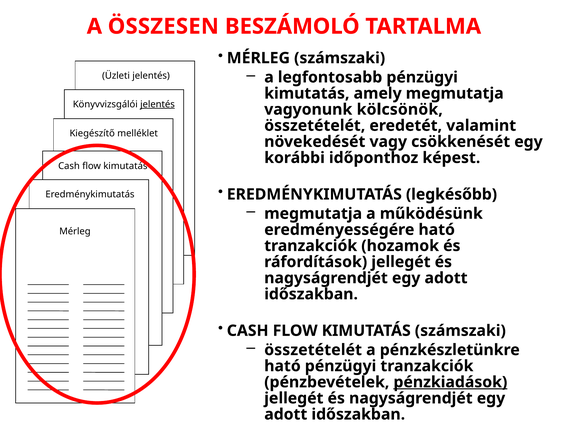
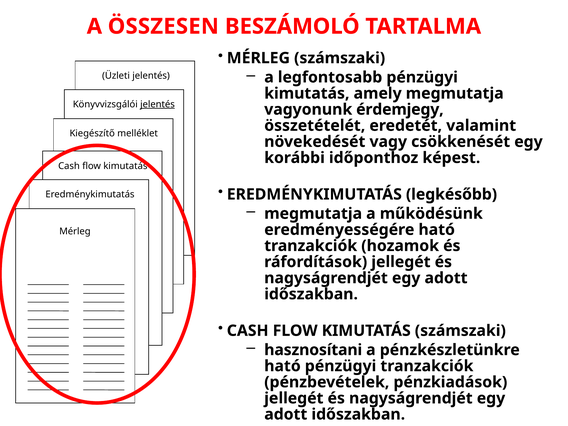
kölcsönök: kölcsönök -> érdemjegy (400, 109)
összetételét: összetételét -> hasznosítani (313, 350)
pénzkiadások underline: present -> none (450, 382)
